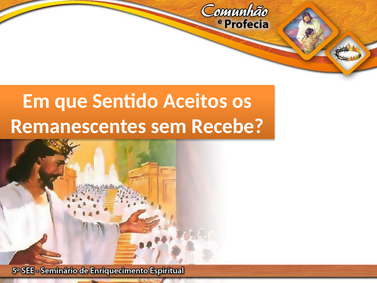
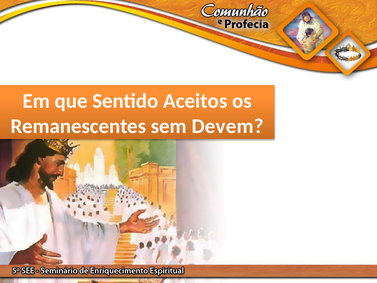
Recebe: Recebe -> Devem (227, 126)
